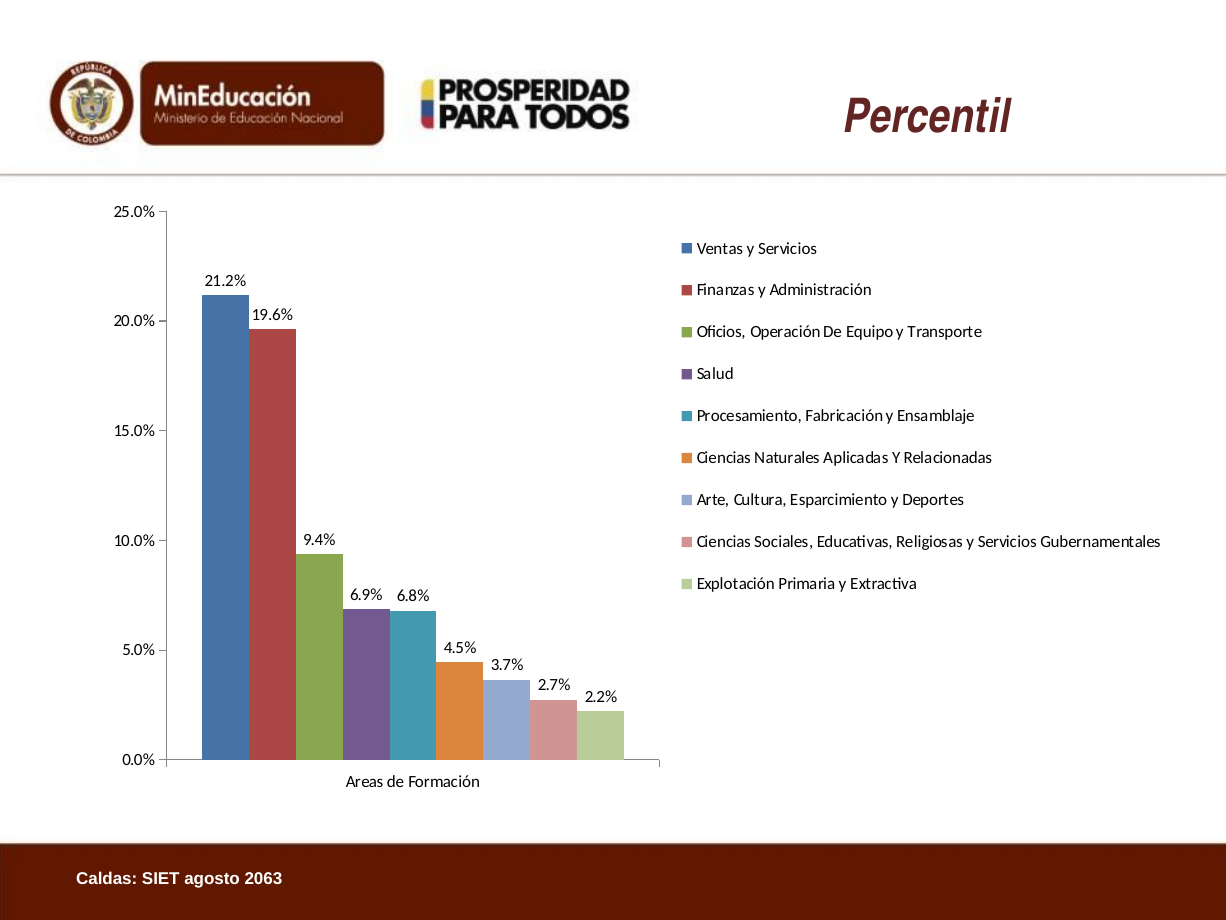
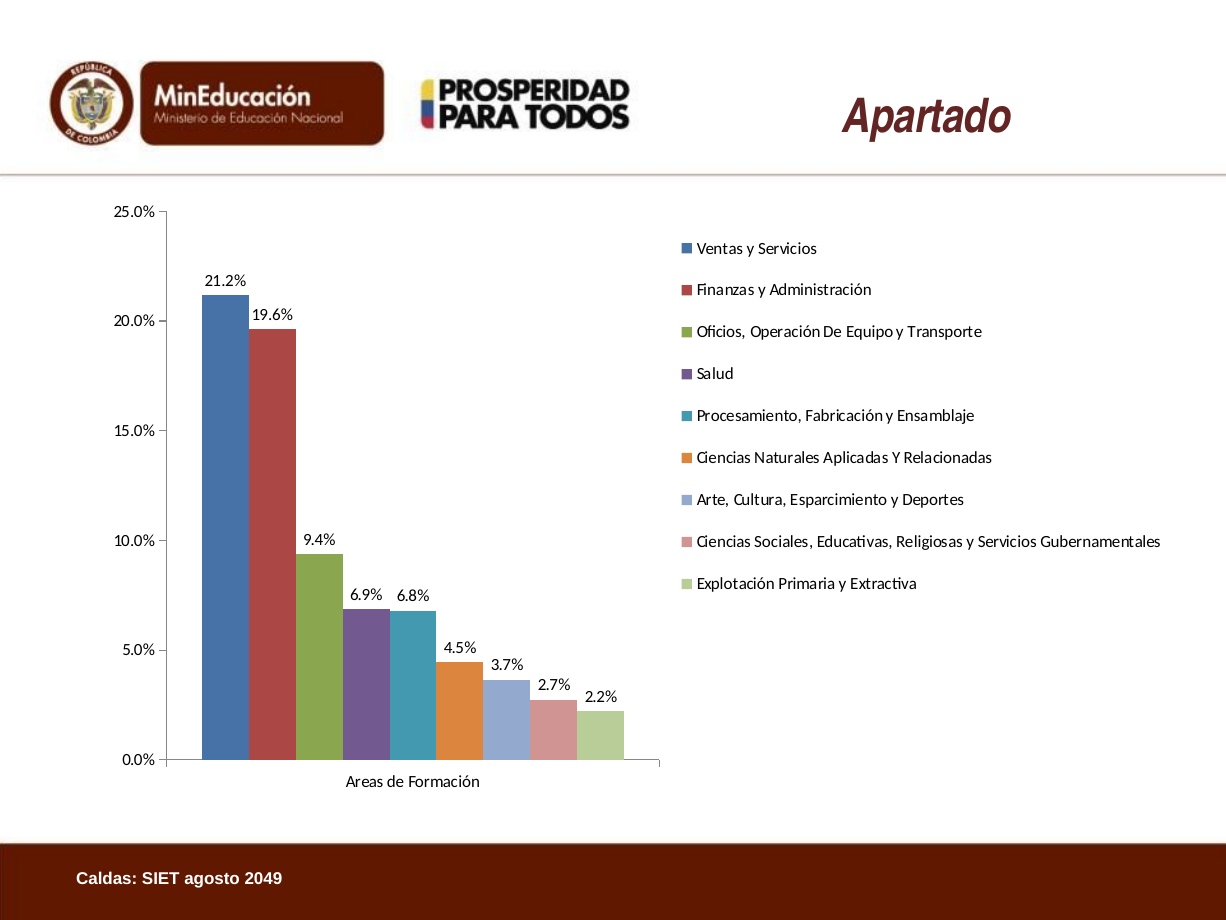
Percentil: Percentil -> Apartado (927, 116)
2063: 2063 -> 2049 (263, 879)
